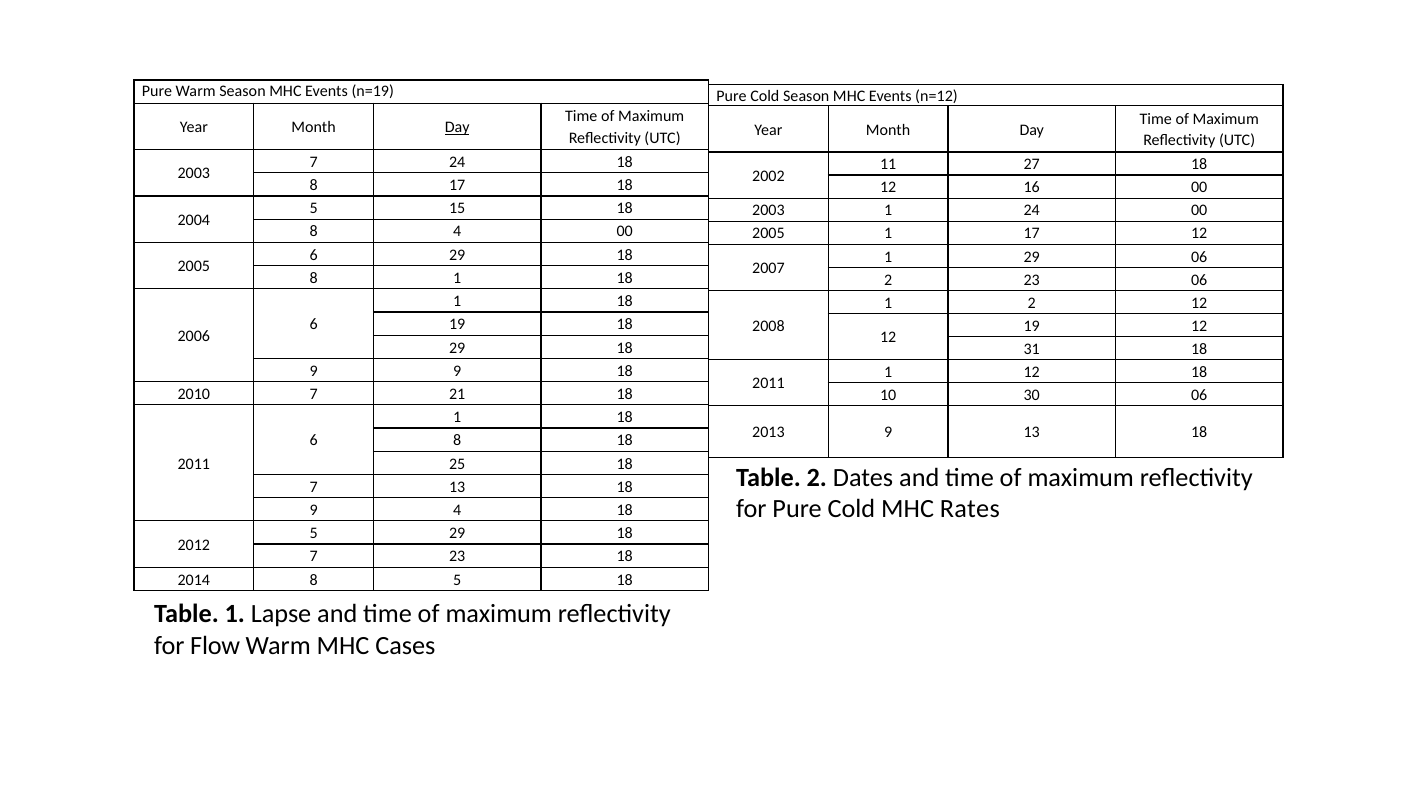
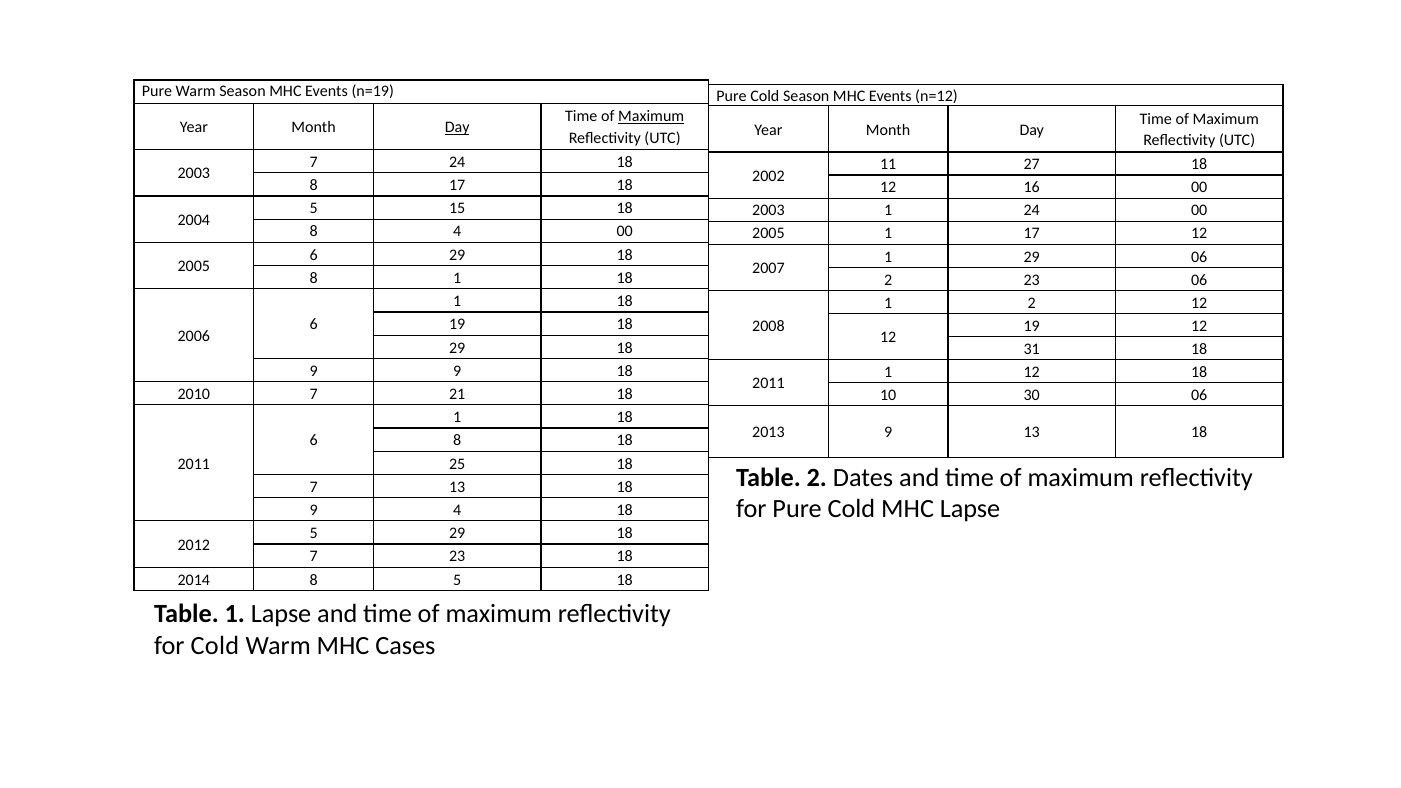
Maximum underline: none -> present (651, 117)
MHC Rates: Rates -> Lapse (970, 509)
for Flow: Flow -> Cold (215, 646)
